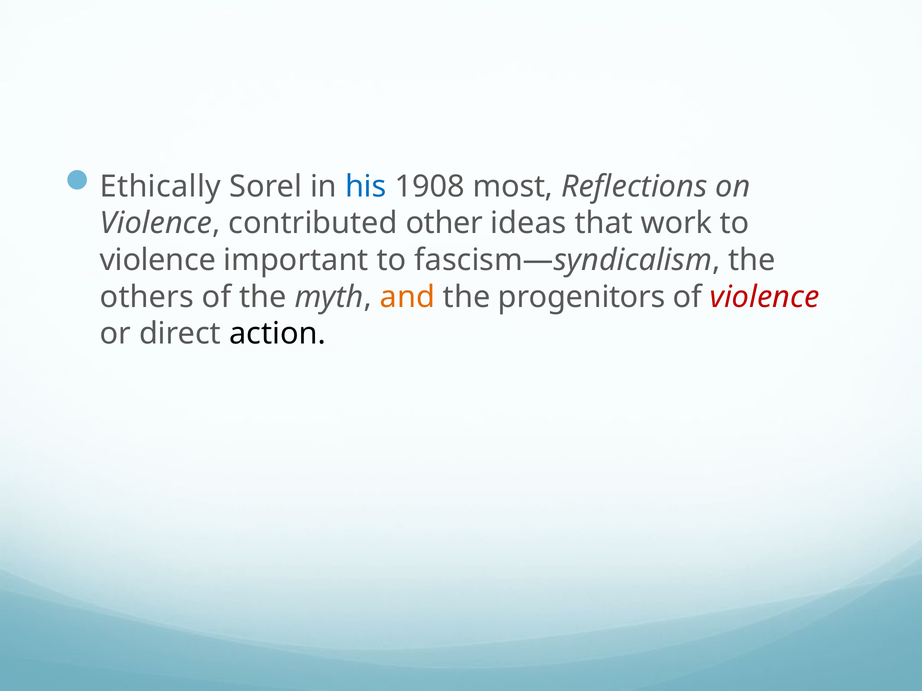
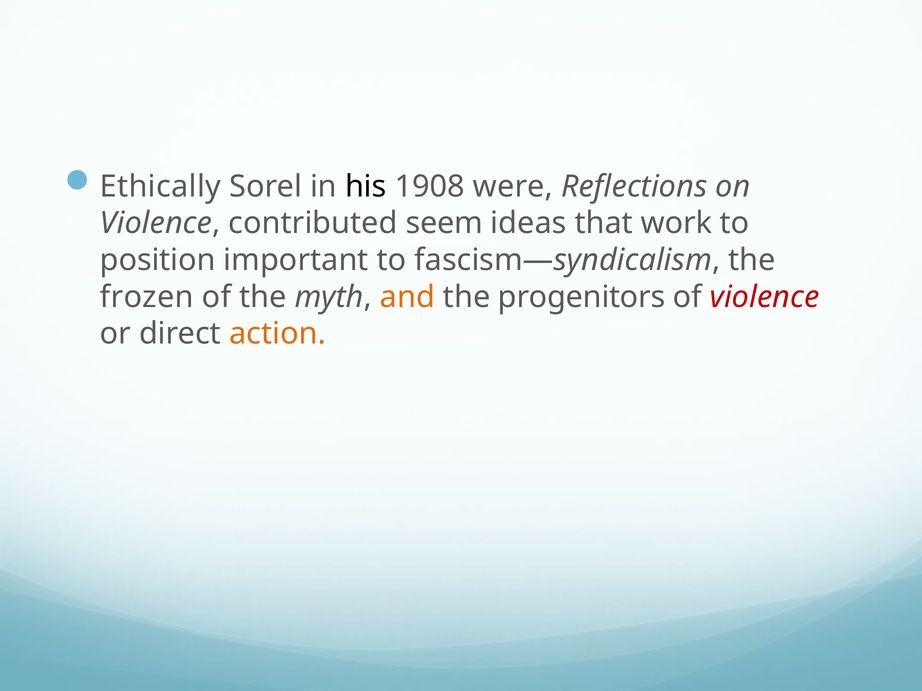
his colour: blue -> black (366, 187)
most: most -> were (513, 187)
other: other -> seem (444, 223)
violence: violence -> position (158, 260)
others: others -> frozen (147, 297)
action colour: black -> orange (277, 334)
